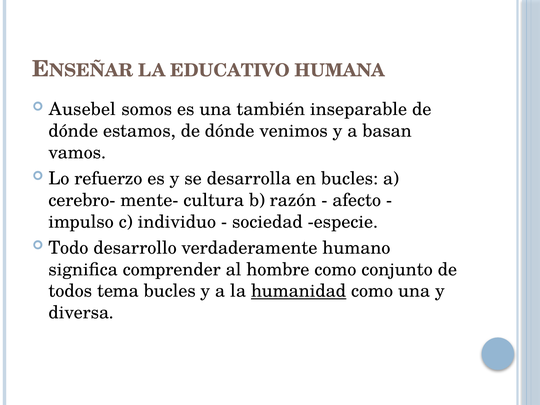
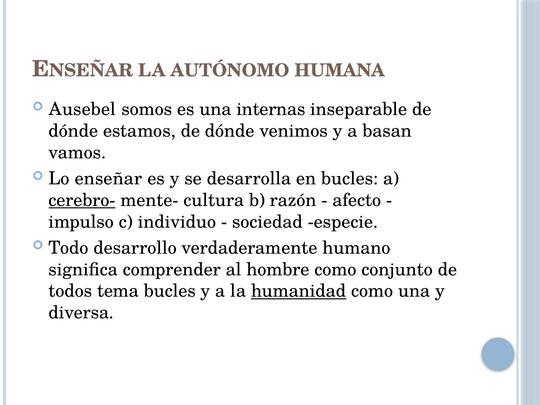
EDUCATIVO: EDUCATIVO -> AUTÓNOMO (230, 71)
también: también -> internas (271, 109)
refuerzo: refuerzo -> enseñar (108, 179)
cerebro- underline: none -> present (82, 200)
